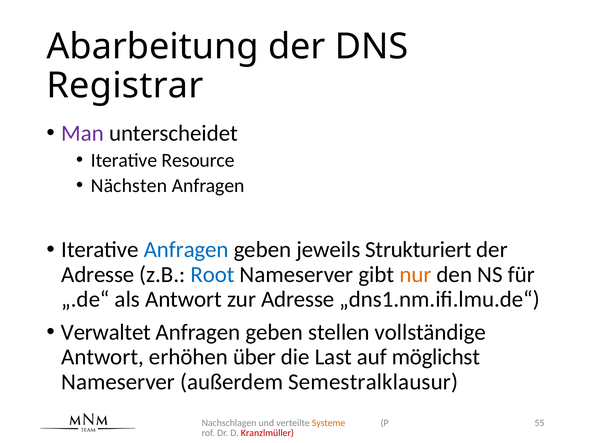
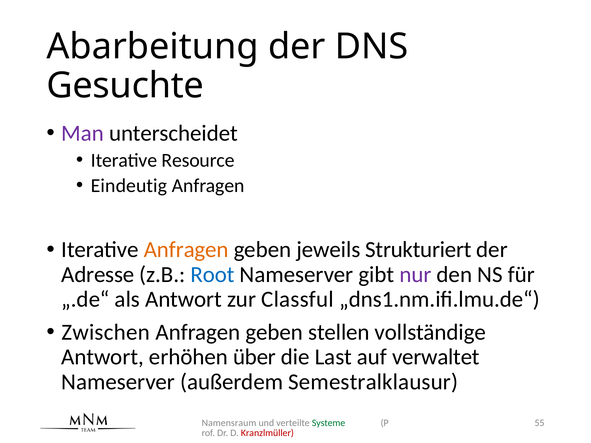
Registrar: Registrar -> Gesuchte (125, 86)
Nächsten: Nächsten -> Eindeutig (129, 186)
Anfragen colour: blue -> orange (186, 250)
nur colour: orange -> purple (415, 275)
zur Adresse: Adresse -> Classful (298, 299)
Verwaltet: Verwaltet -> Zwischen (106, 332)
möglichst: möglichst -> verwaltet (436, 357)
Nachschlagen: Nachschlagen -> Namensraum (229, 423)
Systeme colour: orange -> green (329, 423)
